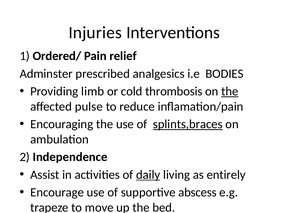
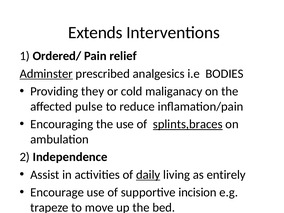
Injuries: Injuries -> Extends (95, 33)
Adminster underline: none -> present (46, 74)
limb: limb -> they (93, 91)
thrombosis: thrombosis -> maliganacy (174, 91)
the underline: present -> none (230, 91)
abscess: abscess -> incision (198, 192)
